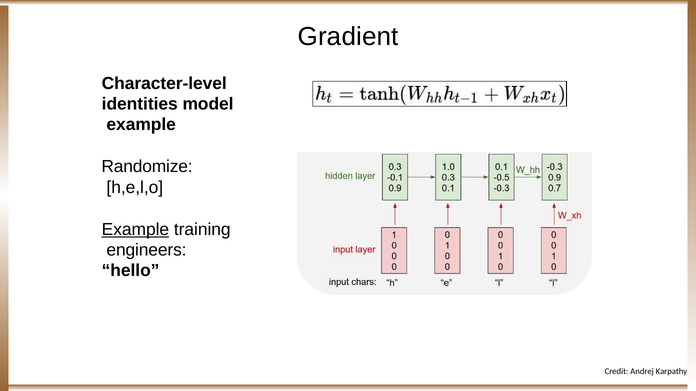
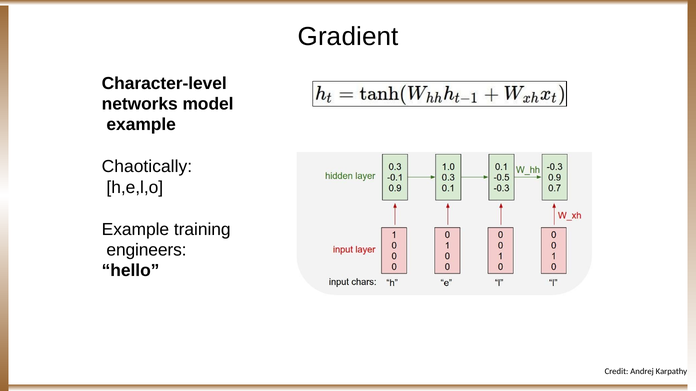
identities: identities -> networks (140, 104)
Randomize: Randomize -> Chaotically (147, 167)
Example underline: present -> none (135, 230)
